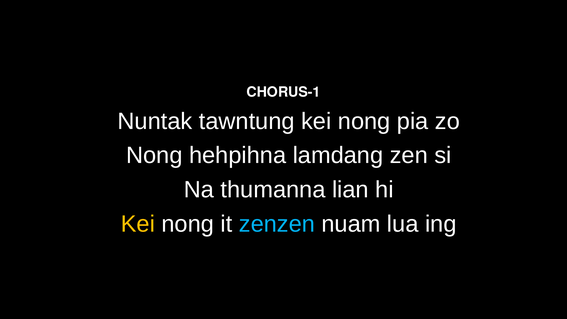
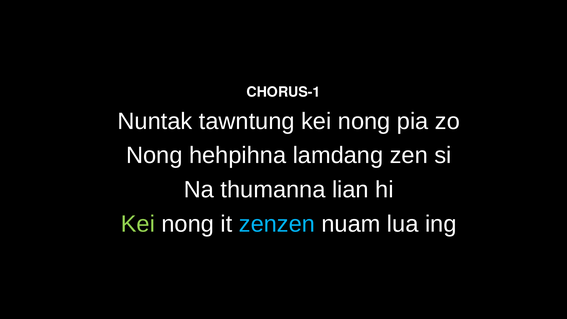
Kei colour: yellow -> light green (138, 224)
